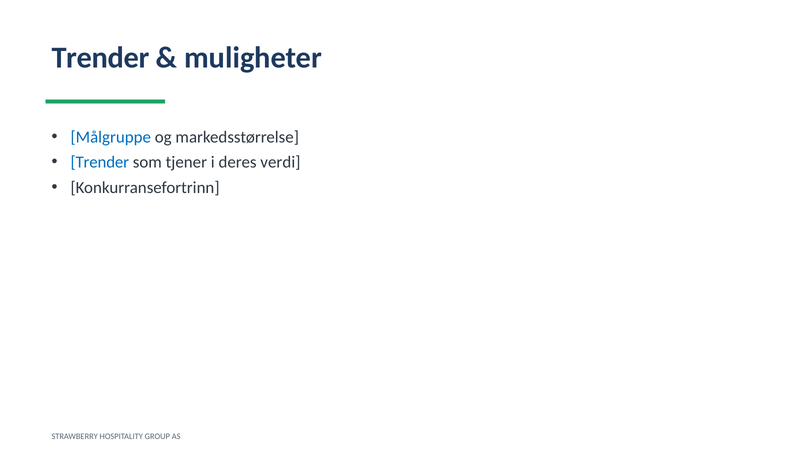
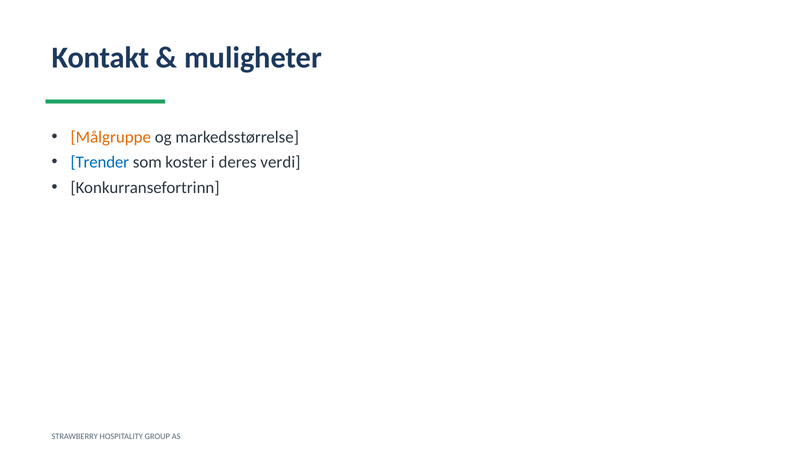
Trender: Trender -> Kontakt (100, 58)
Målgruppe colour: blue -> orange (111, 137)
tjener: tjener -> koster (186, 163)
